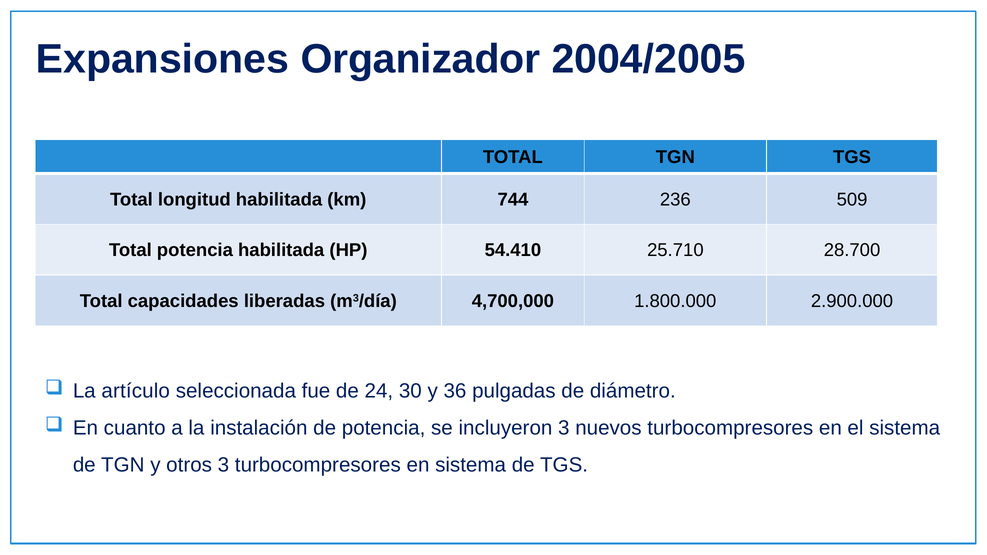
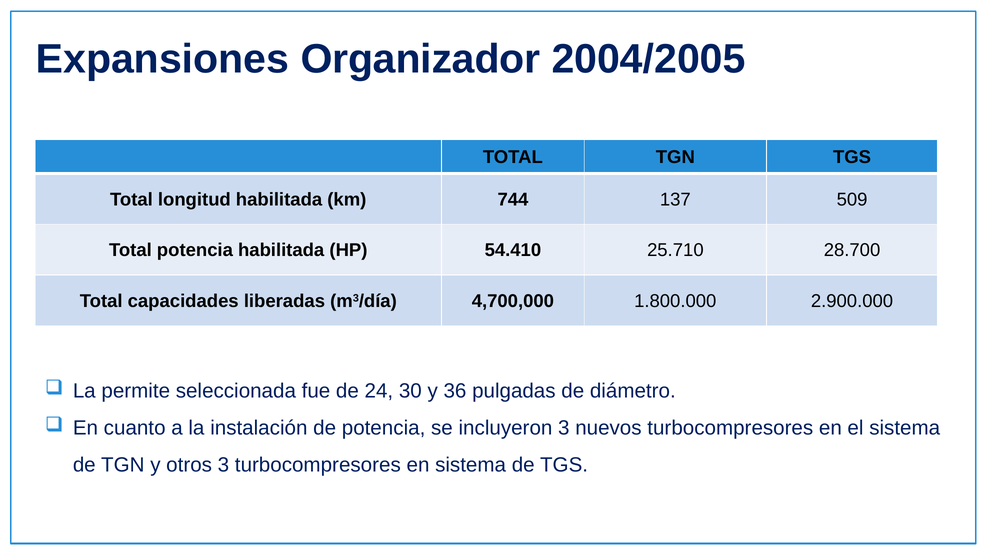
236: 236 -> 137 (675, 200)
artículo: artículo -> permite (136, 391)
